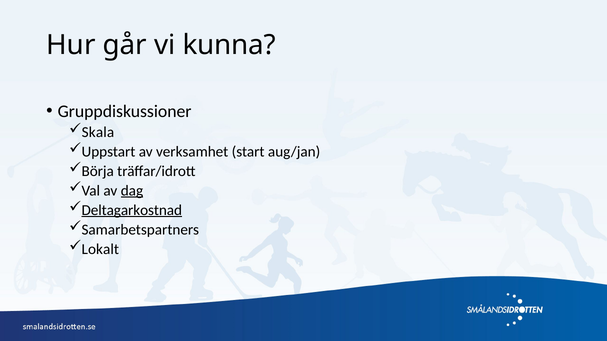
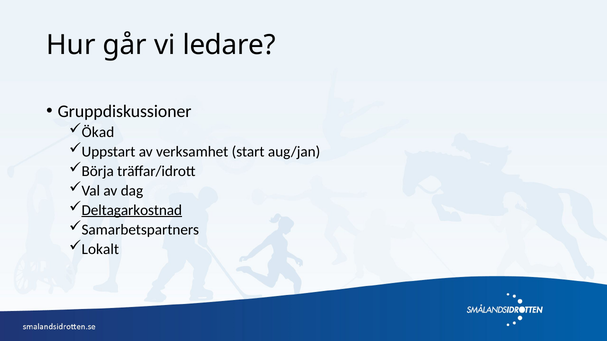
kunna: kunna -> ledare (229, 45)
Skala: Skala -> Ökad (98, 132)
dag underline: present -> none (132, 191)
